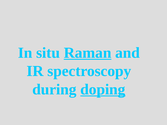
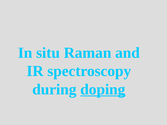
Raman underline: present -> none (88, 53)
